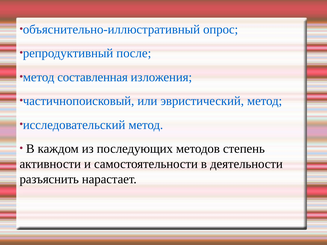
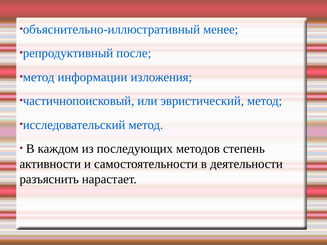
опрос: опрос -> менее (221, 29)
составленная: составленная -> информации (92, 77)
